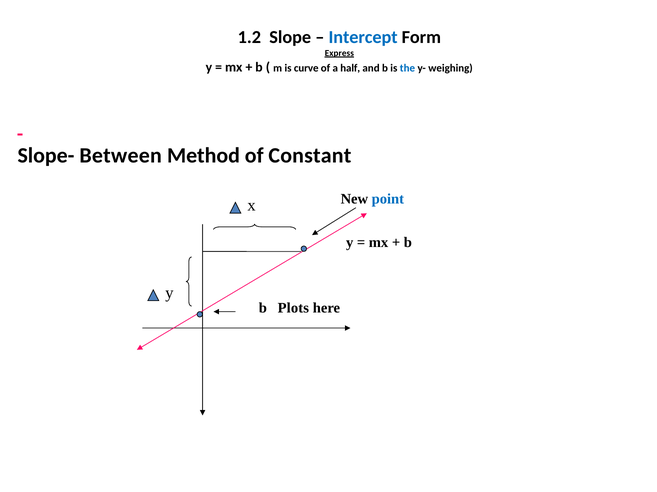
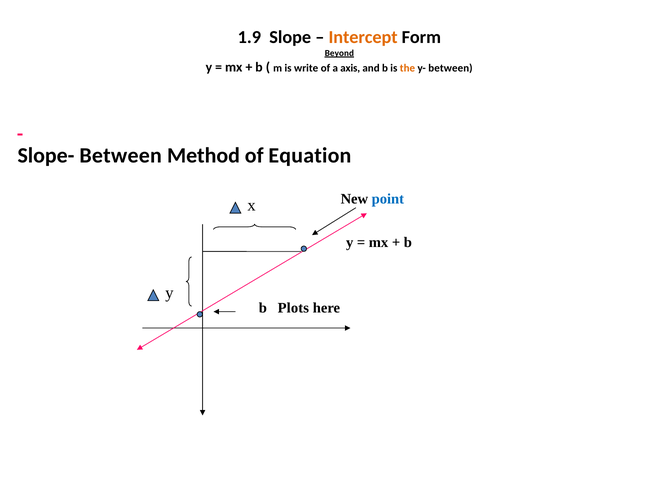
1.2: 1.2 -> 1.9 (249, 37)
Intercept colour: blue -> orange (363, 37)
Express: Express -> Beyond (339, 53)
curve: curve -> write (306, 68)
half: half -> axis (350, 68)
the colour: blue -> orange (407, 68)
y- weighing: weighing -> between (450, 68)
Constant: Constant -> Equation (310, 156)
